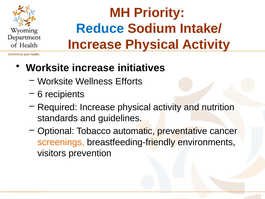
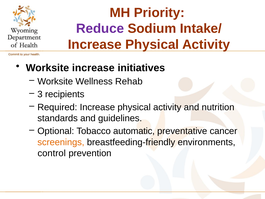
Reduce colour: blue -> purple (100, 29)
Efforts: Efforts -> Rehab (129, 81)
6: 6 -> 3 (40, 94)
visitors: visitors -> control (52, 153)
